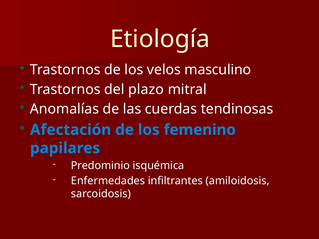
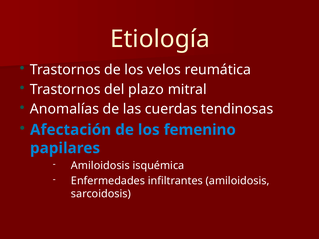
masculino: masculino -> reumática (218, 70)
Predominio: Predominio -> Amiloidosis (100, 166)
